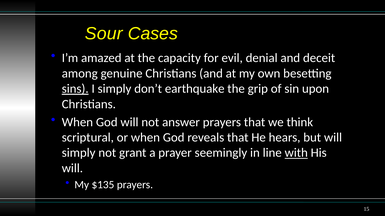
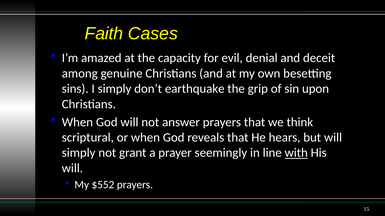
Sour: Sour -> Faith (104, 34)
sins underline: present -> none (75, 89)
$135: $135 -> $552 (103, 185)
